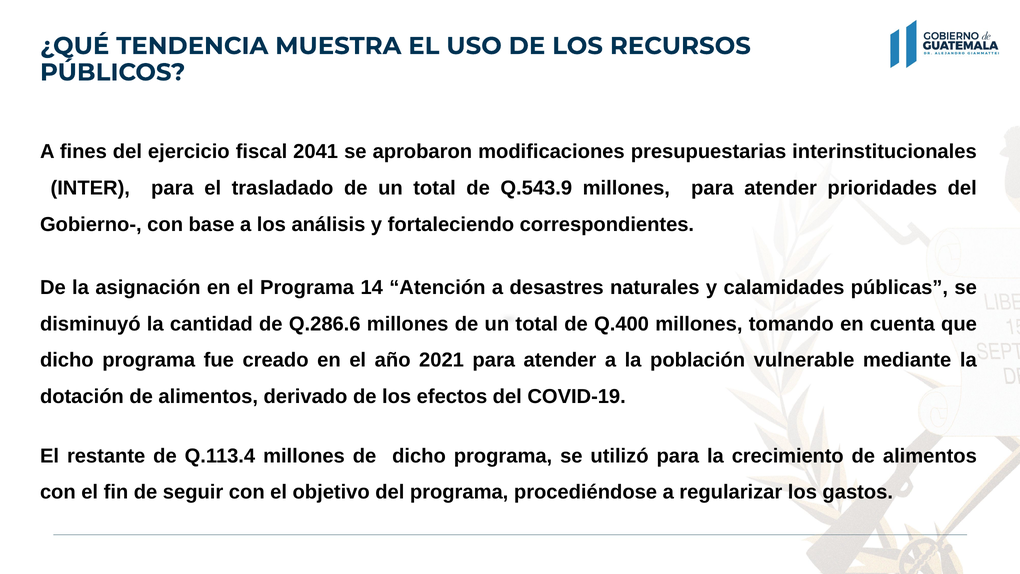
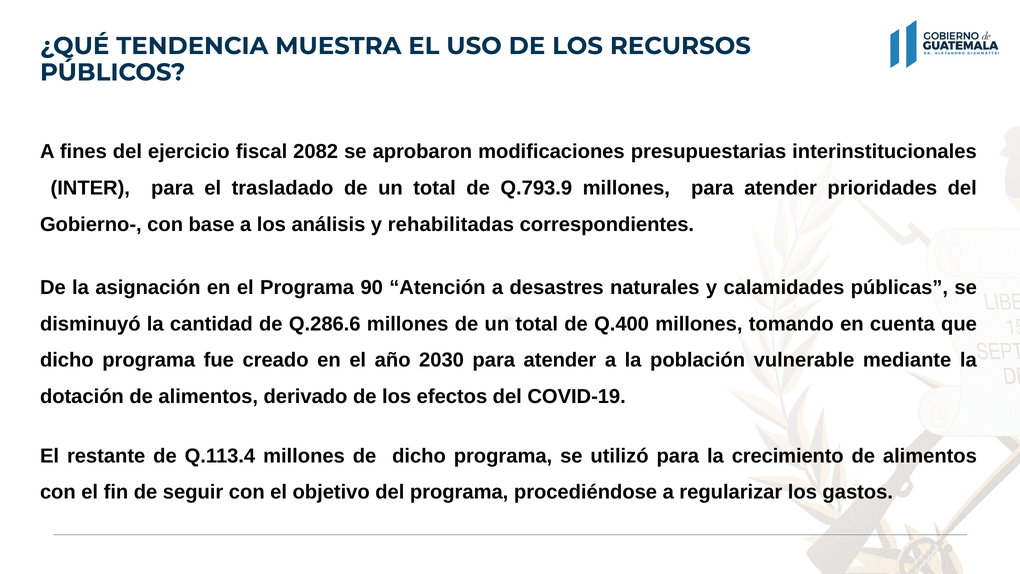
2041: 2041 -> 2082 (316, 152)
Q.543.9: Q.543.9 -> Q.793.9 (536, 188)
fortaleciendo: fortaleciendo -> rehabilitadas (451, 224)
14: 14 -> 90 (372, 287)
2021: 2021 -> 2030 (442, 360)
